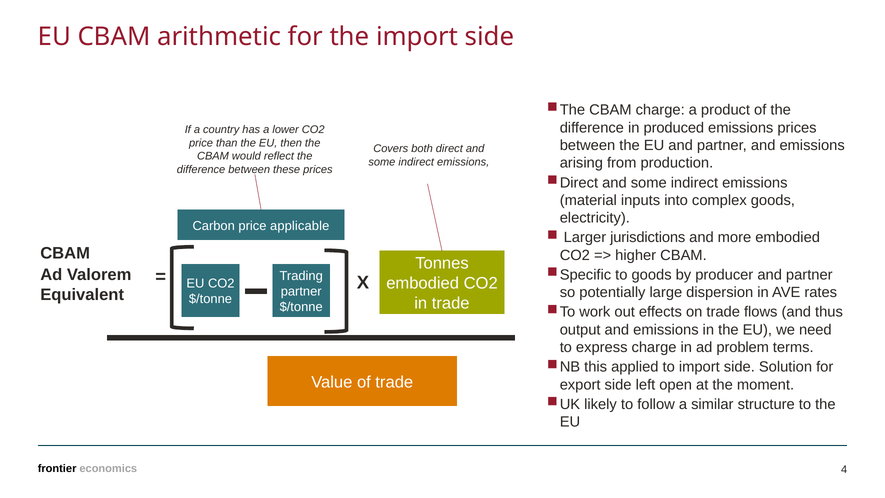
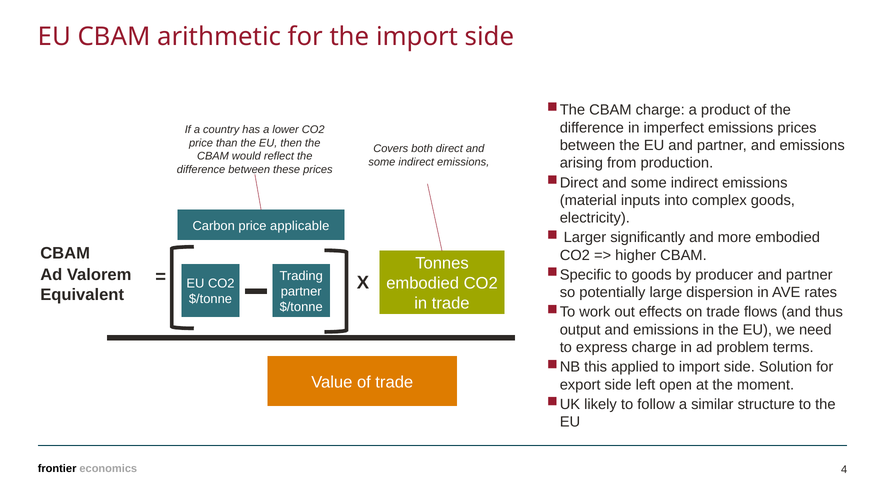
produced: produced -> imperfect (674, 128)
jurisdictions: jurisdictions -> significantly (648, 238)
